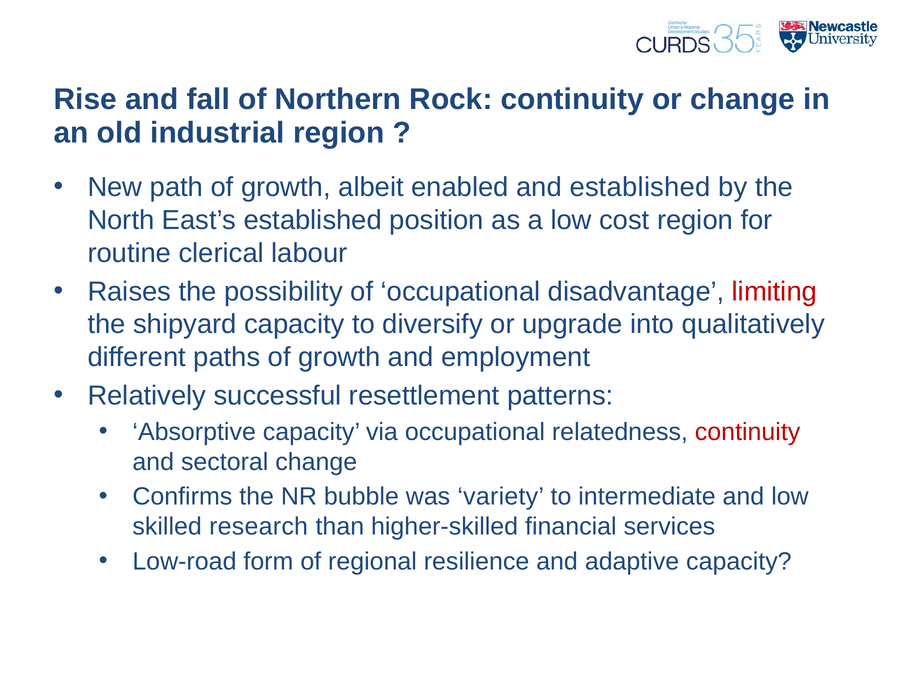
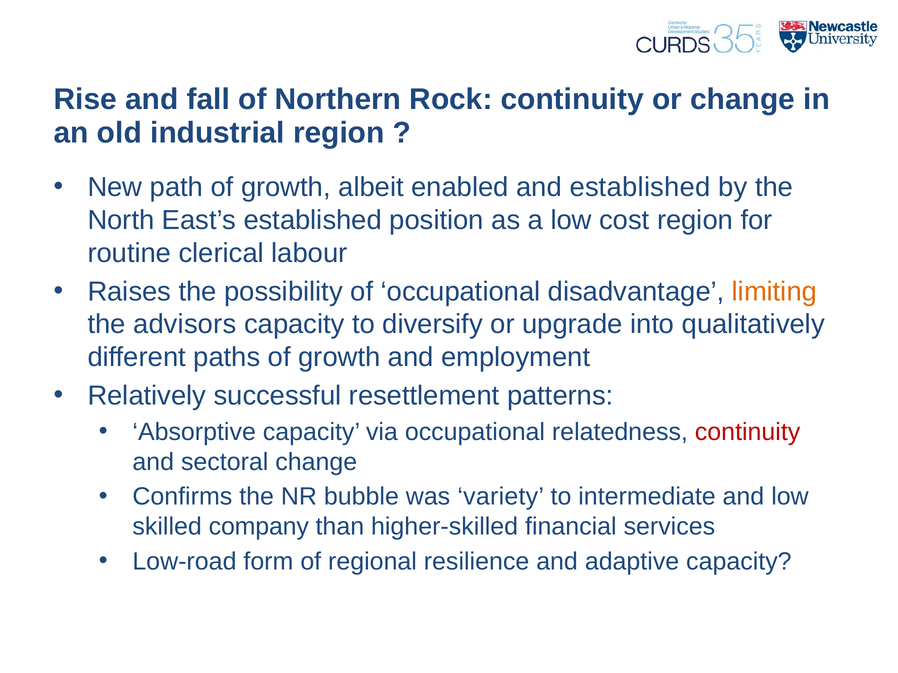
limiting colour: red -> orange (774, 292)
shipyard: shipyard -> advisors (185, 325)
research: research -> company (259, 527)
